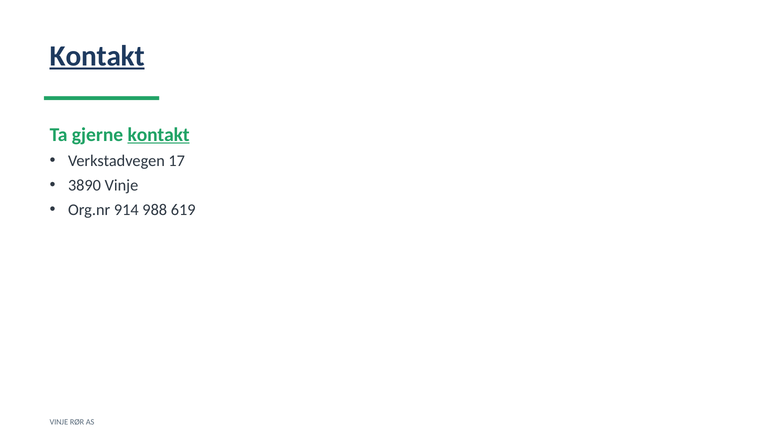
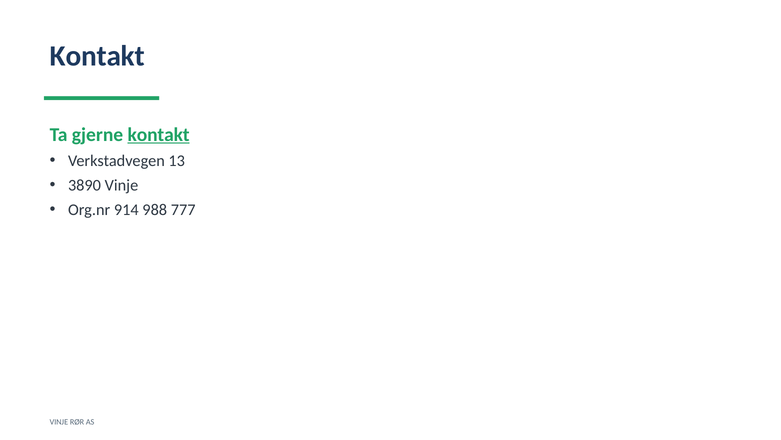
Kontakt underline: present -> none (97, 56)
17: 17 -> 13 (177, 161)
619: 619 -> 777 (183, 209)
